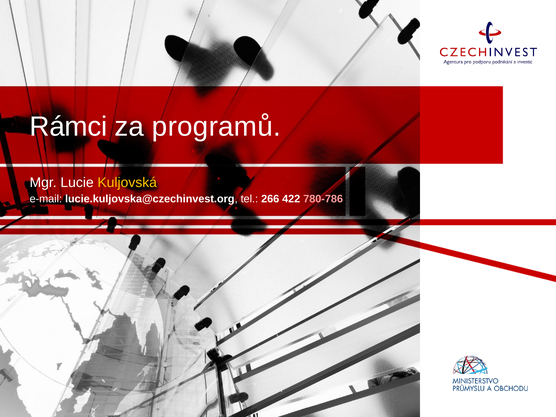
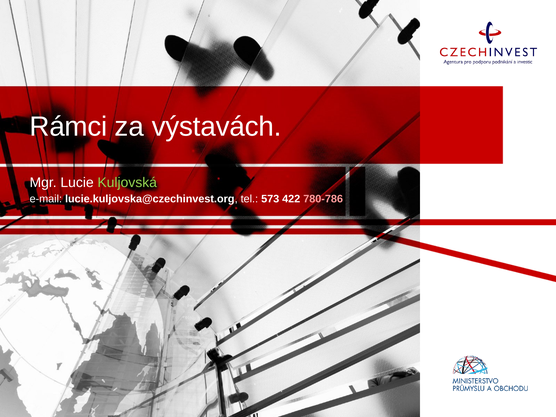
programů: programů -> výstavách (217, 127)
Kuljovská colour: yellow -> light green (127, 183)
266: 266 -> 573 (270, 199)
